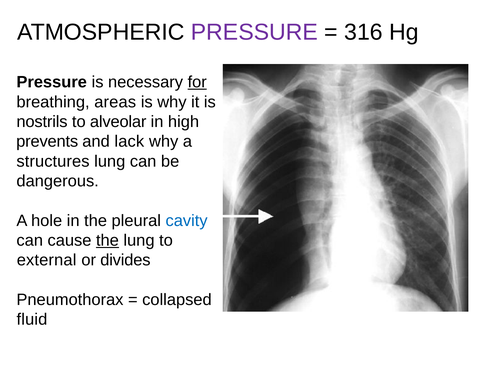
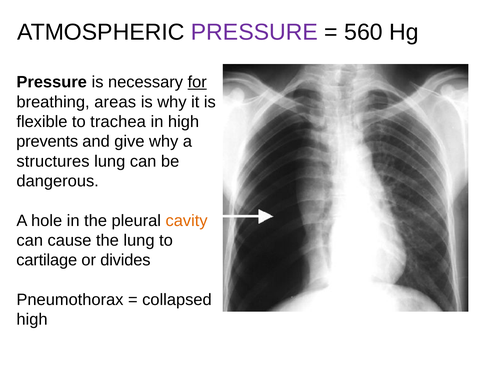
316: 316 -> 560 (363, 32)
nostrils: nostrils -> flexible (42, 122)
alveolar: alveolar -> trachea (118, 122)
lack: lack -> give (129, 142)
cavity colour: blue -> orange (187, 221)
the underline: present -> none (107, 241)
external: external -> cartilage (47, 260)
fluid: fluid -> high (32, 320)
